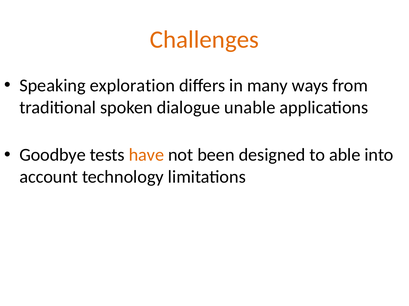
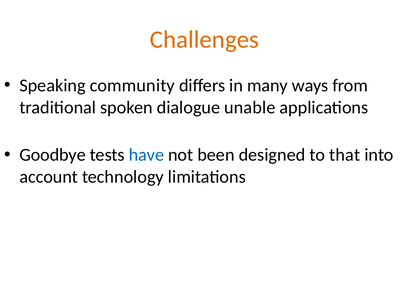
exploration: exploration -> community (132, 86)
have colour: orange -> blue (146, 155)
able: able -> that (345, 155)
